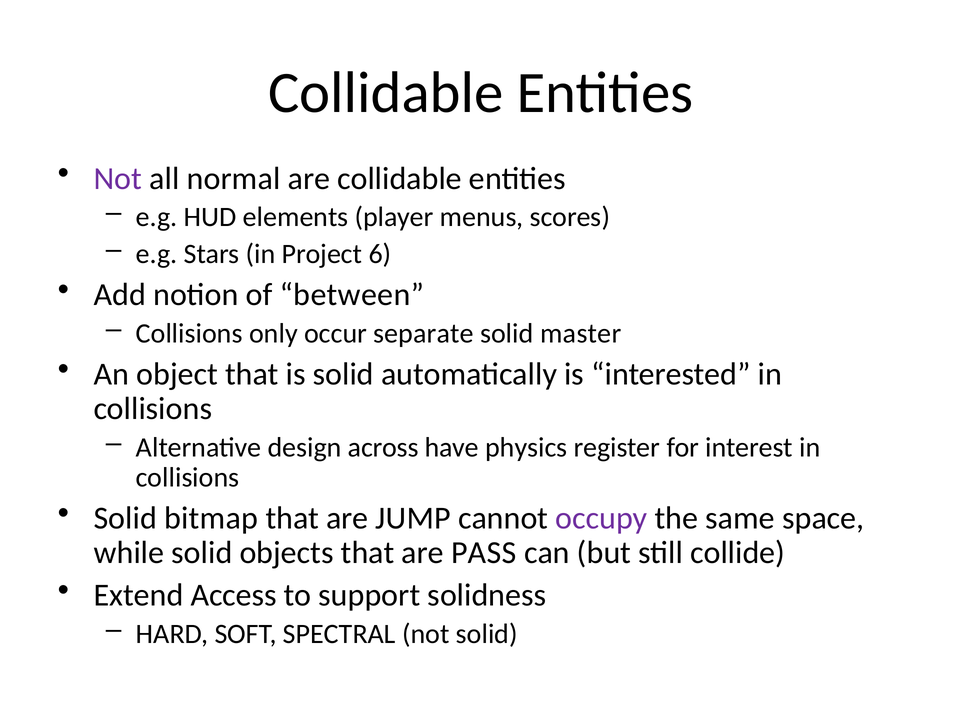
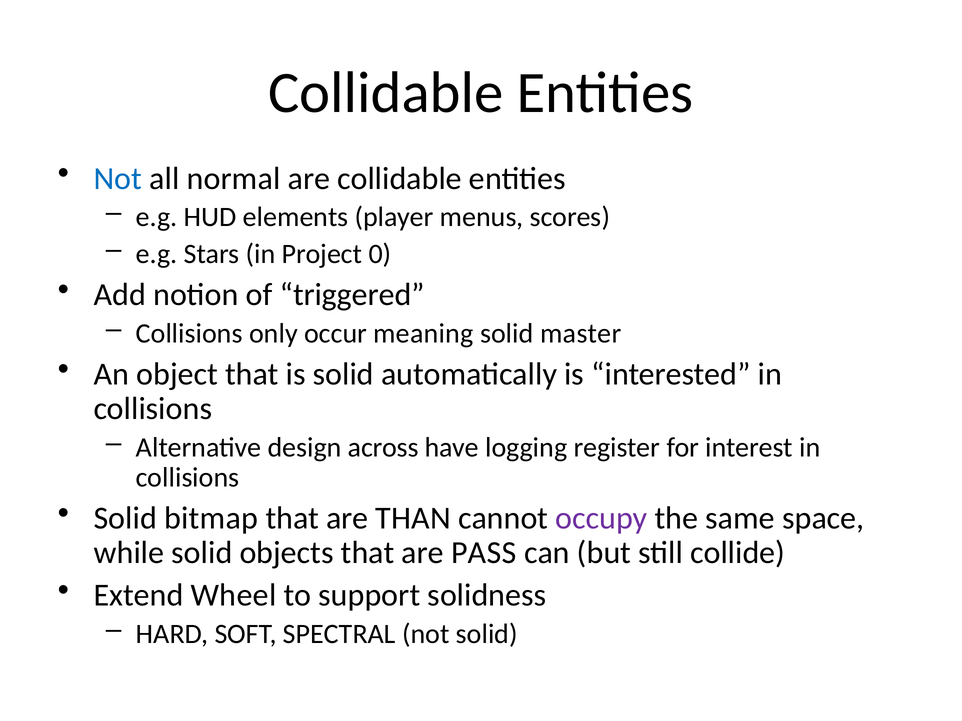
Not colour: purple -> blue (118, 179)
6: 6 -> 0 (380, 254)
between: between -> triggered (352, 295)
separate: separate -> meaning (423, 334)
physics: physics -> logging (526, 448)
JUMP: JUMP -> THAN (413, 519)
Access: Access -> Wheel (233, 596)
